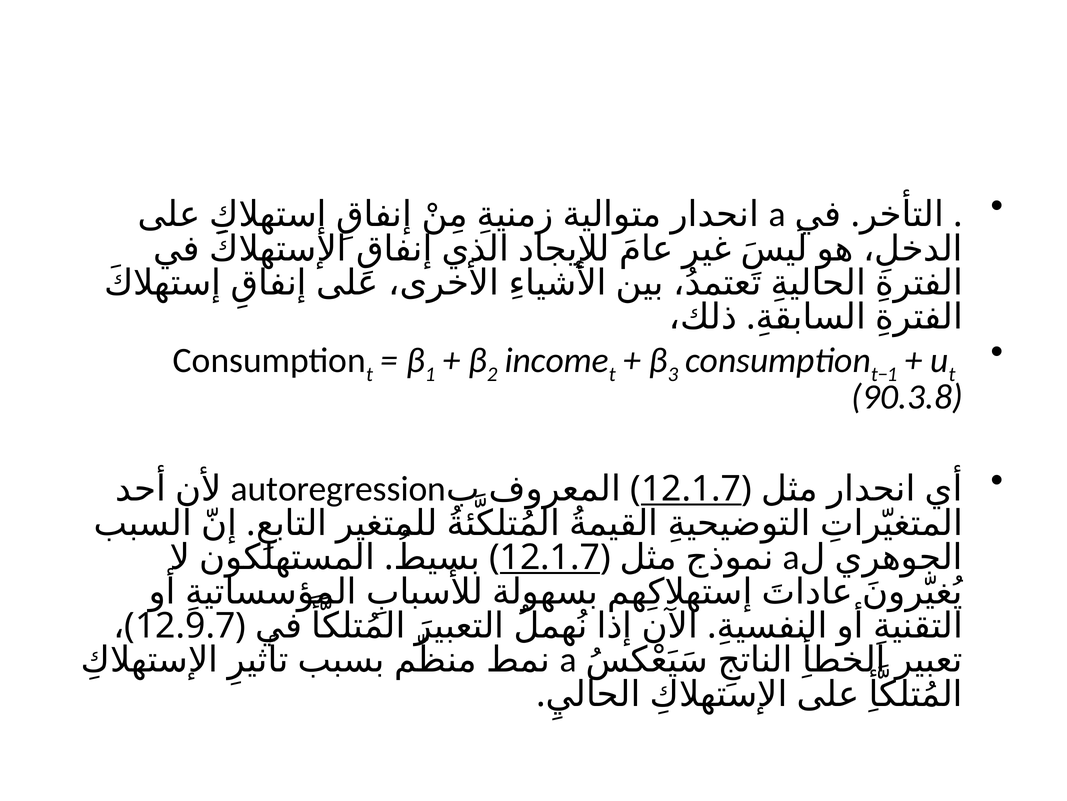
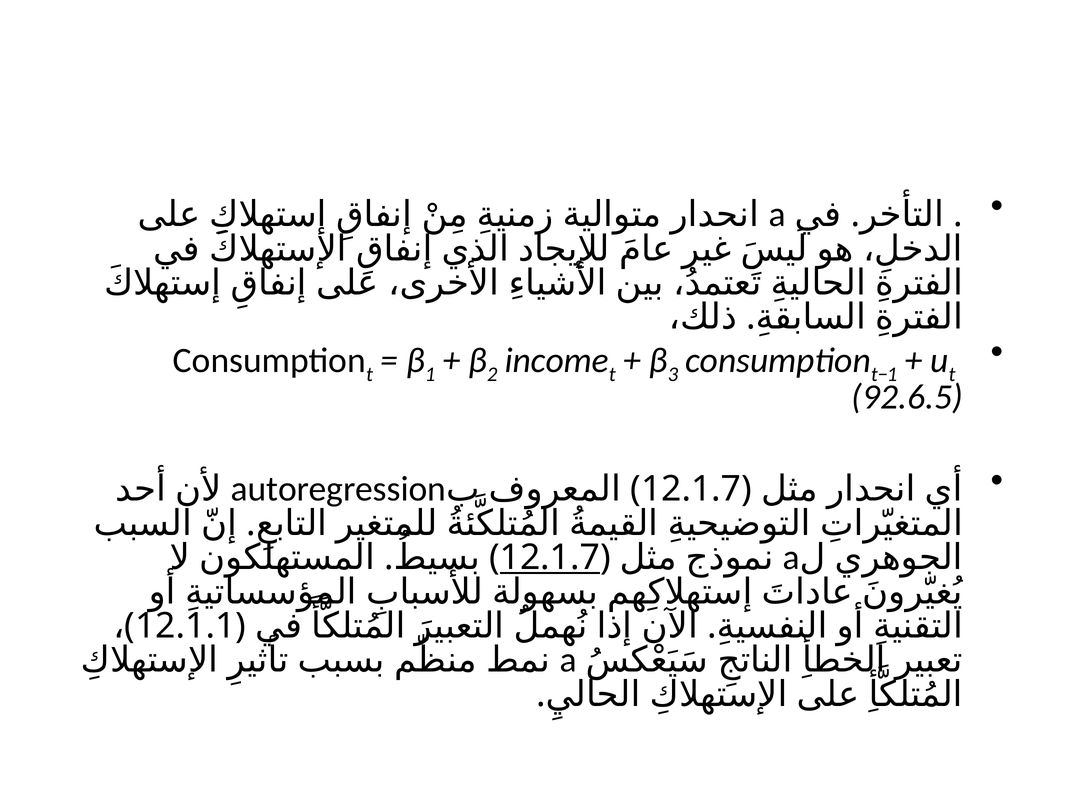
90.3.8: 90.3.8 -> 92.6.5 (907, 397)
12.1.7 underline: present -> none (691, 489)
12.9.7: 12.9.7 -> 12.1.1 (185, 625)
